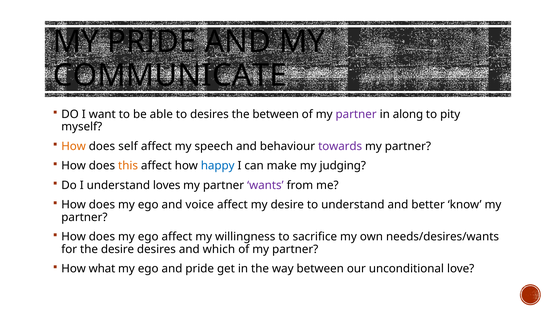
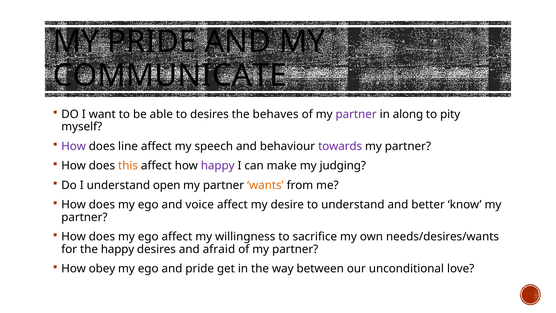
the between: between -> behaves (276, 114)
How colour: orange -> purple (74, 146)
self: self -> line (128, 146)
happy colour: blue -> purple (218, 166)
loves: loves -> open (167, 185)
wants colour: purple -> orange (265, 185)
the desire: desire -> happy (118, 249)
which: which -> afraid (219, 249)
what: what -> obey (102, 269)
